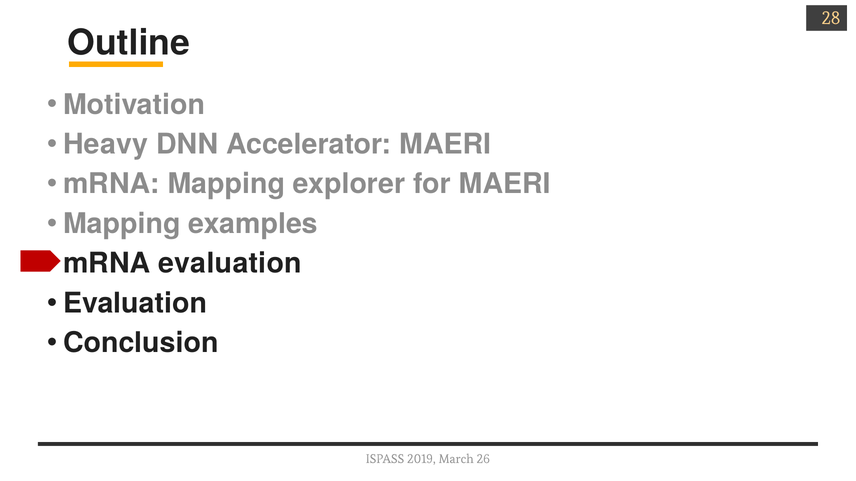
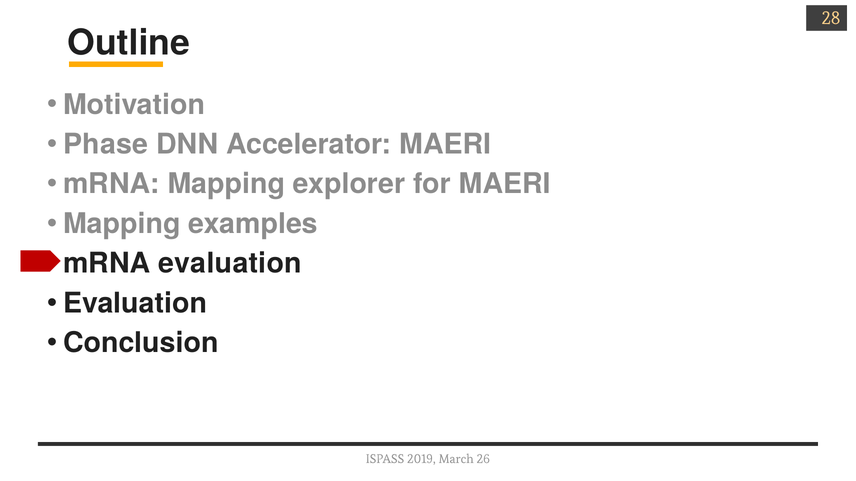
Heavy: Heavy -> Phase (106, 144)
